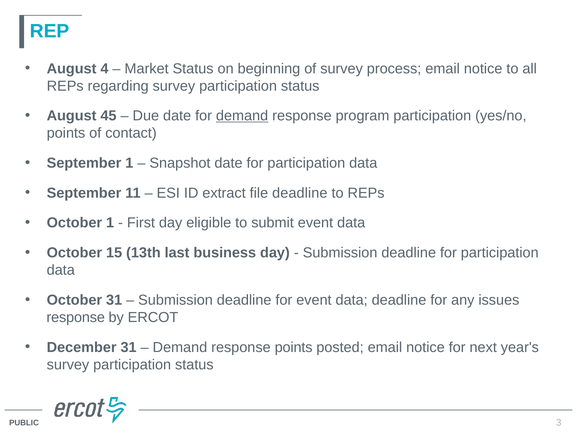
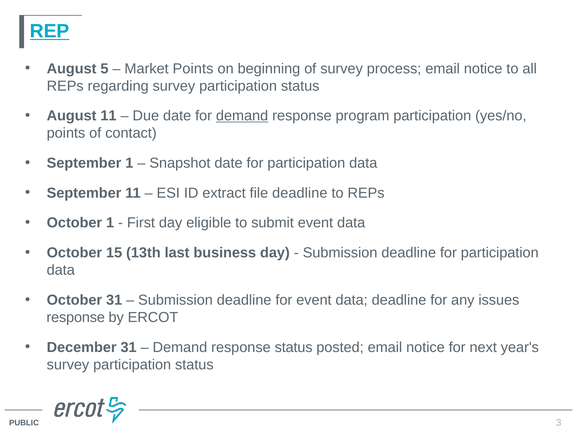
REP underline: none -> present (50, 31)
4: 4 -> 5 (104, 69)
Market Status: Status -> Points (193, 69)
August 45: 45 -> 11 (108, 116)
response points: points -> status (294, 347)
